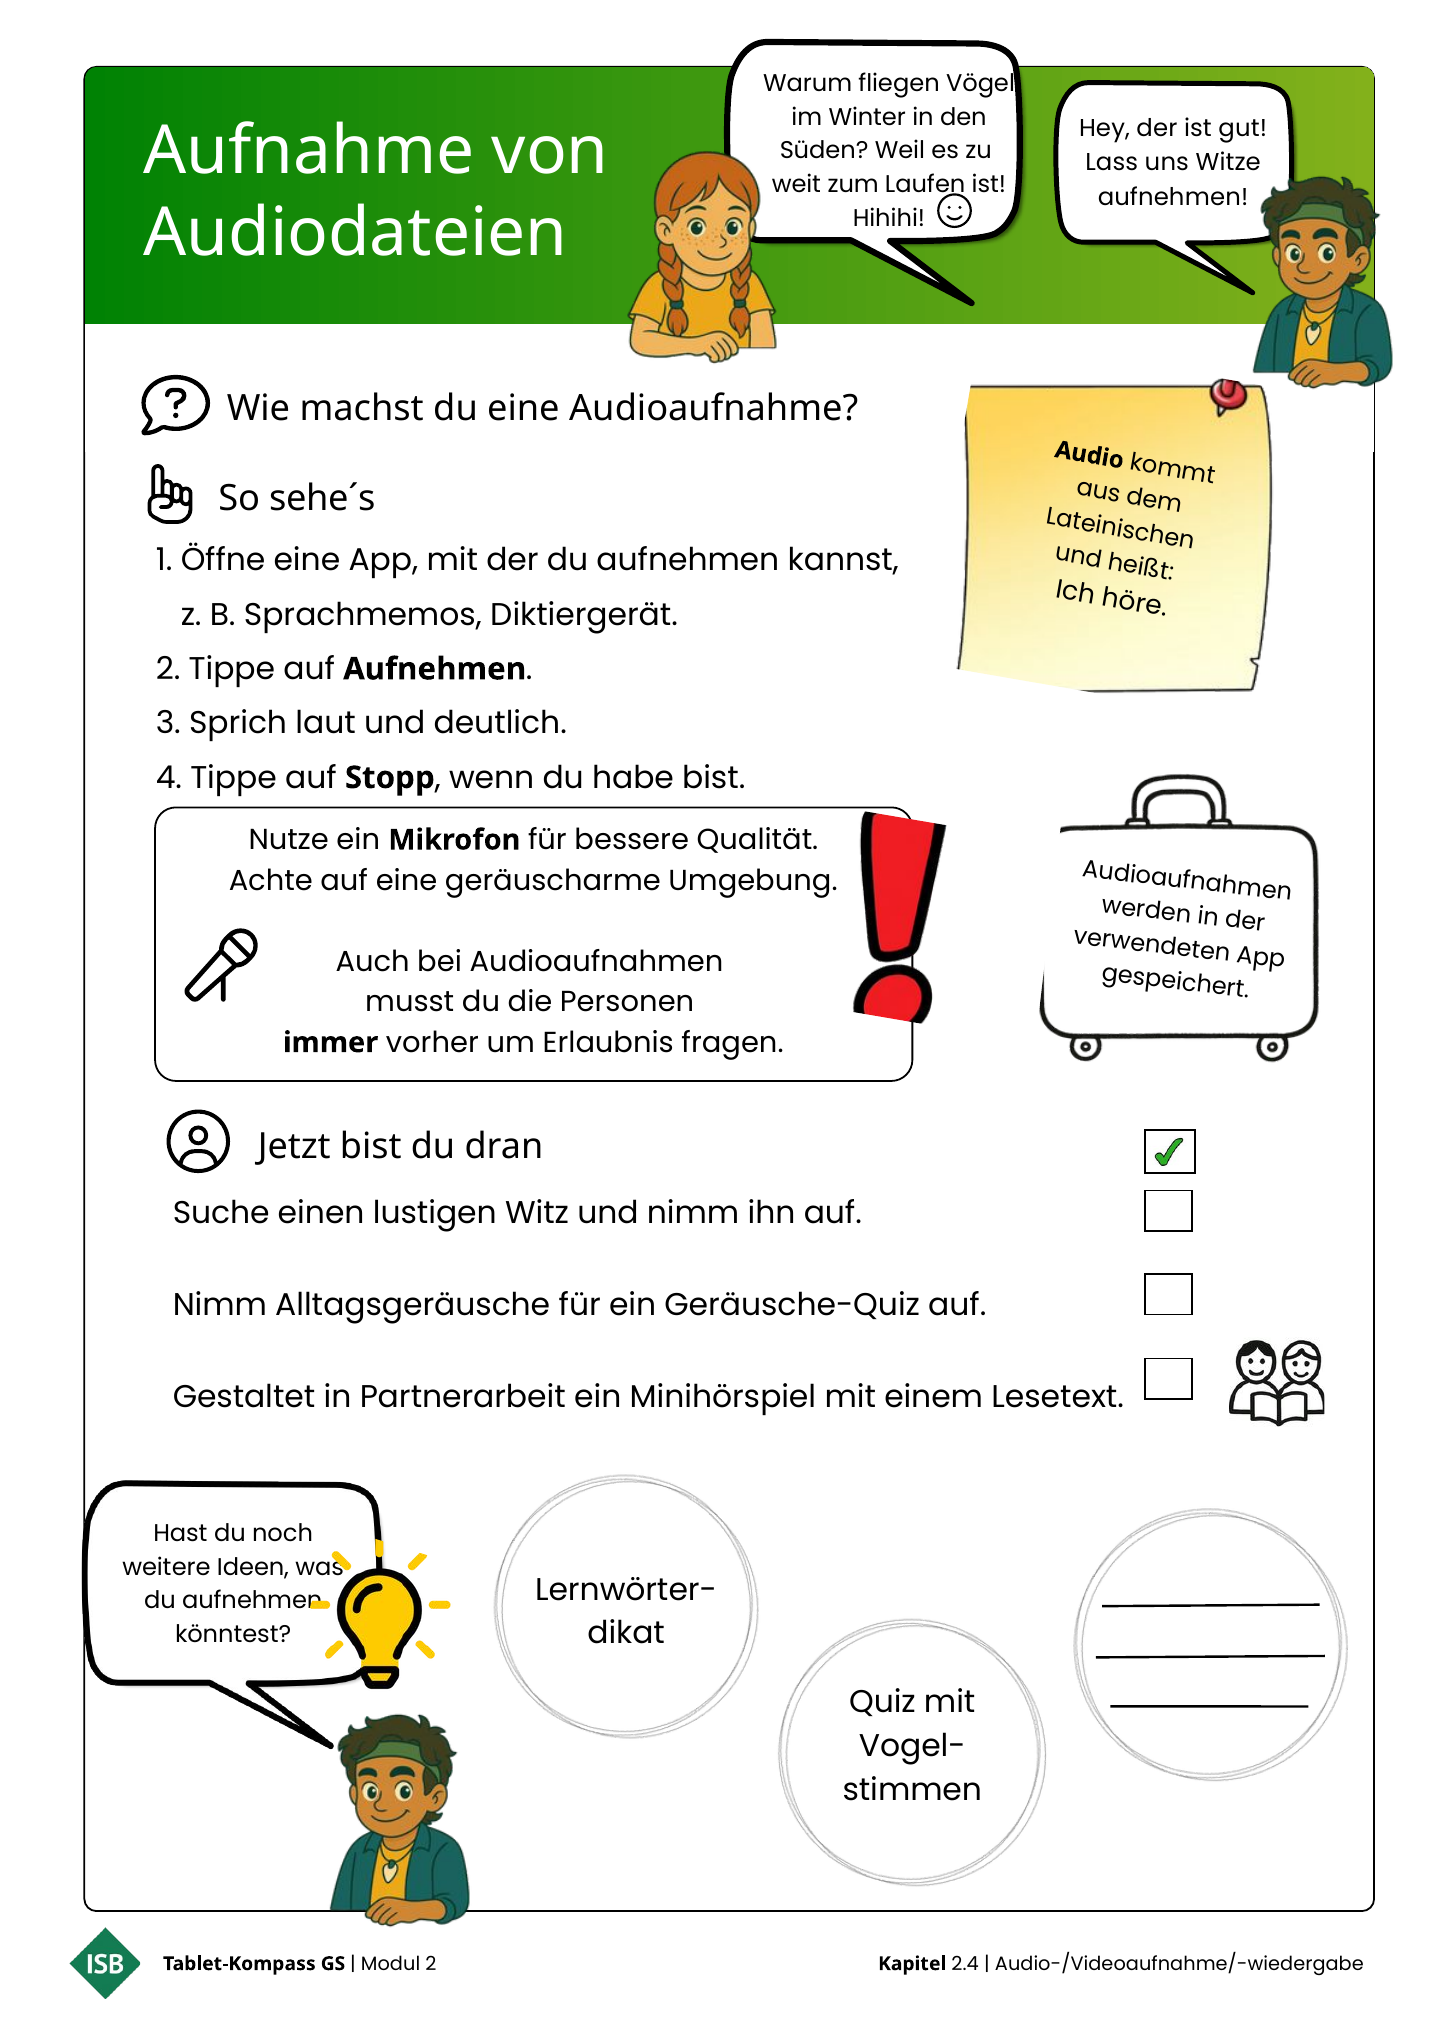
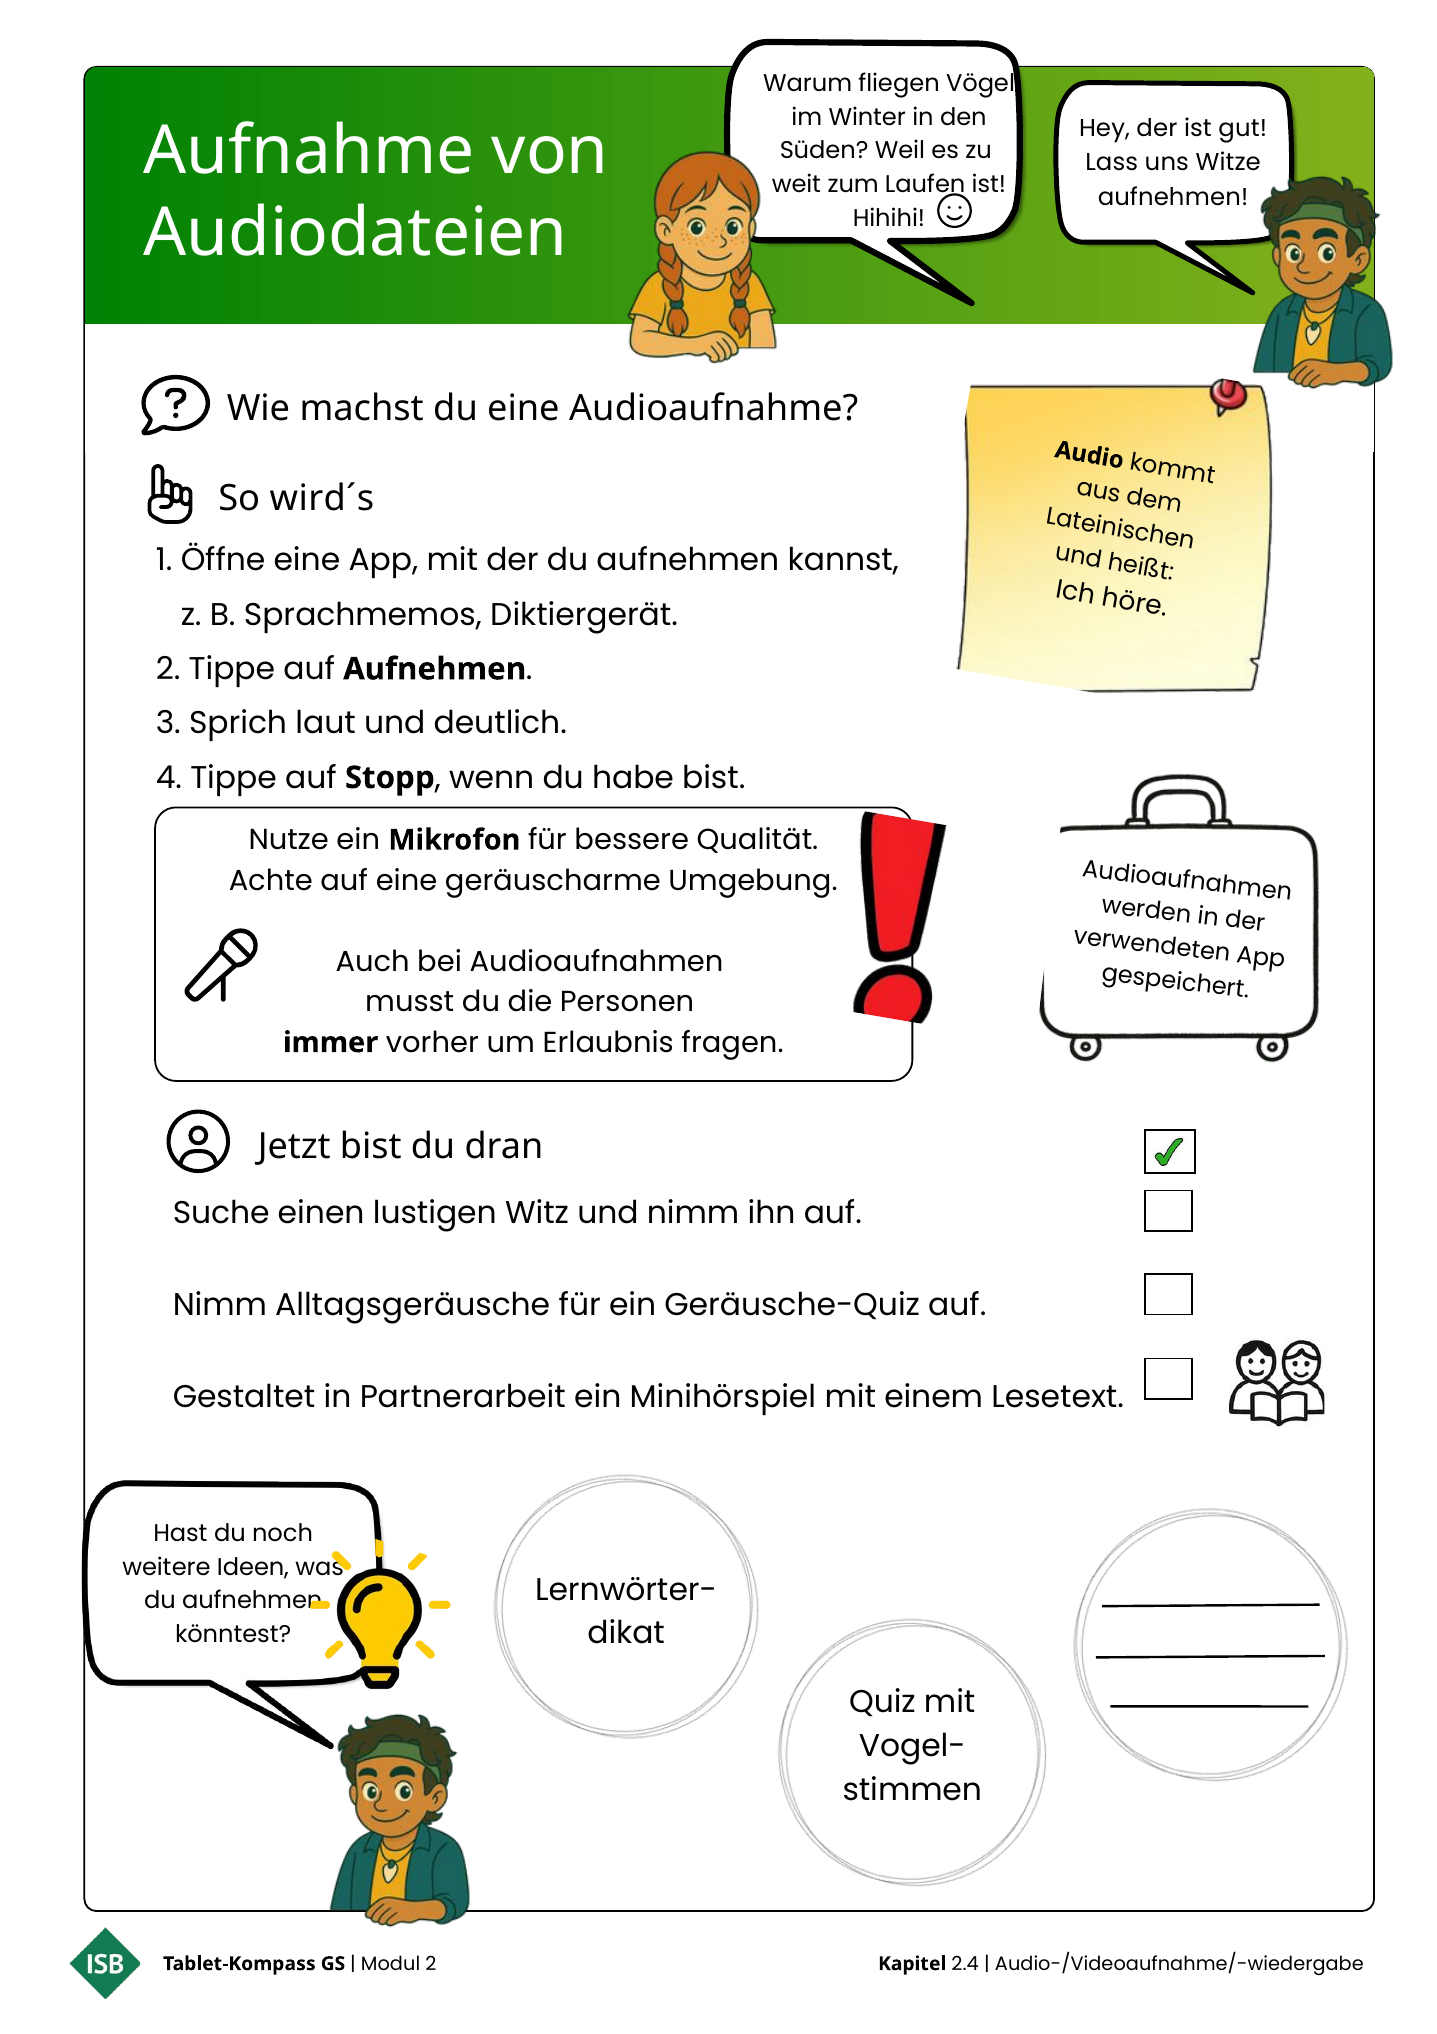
sehe´s: sehe´s -> wird´s (322, 498)
